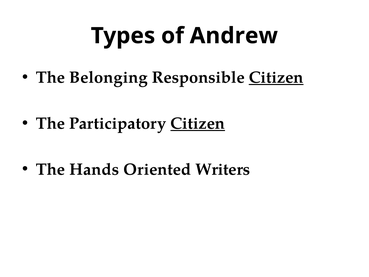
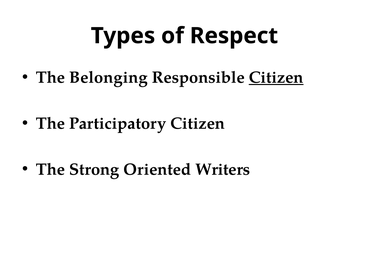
Andrew: Andrew -> Respect (234, 36)
Citizen underline: present -> none (198, 123)
Hands: Hands -> Strong (94, 169)
